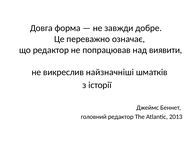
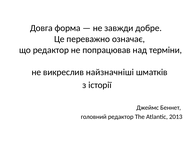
виявити: виявити -> терміни (166, 50)
